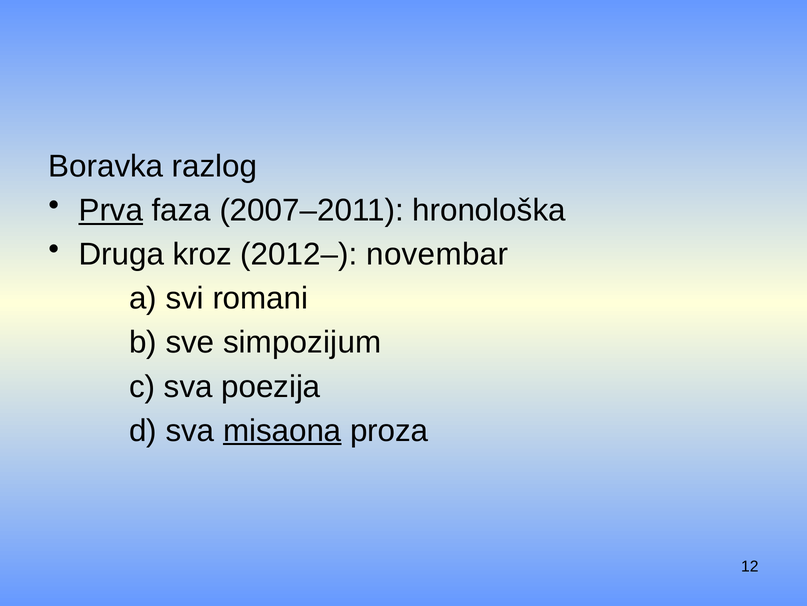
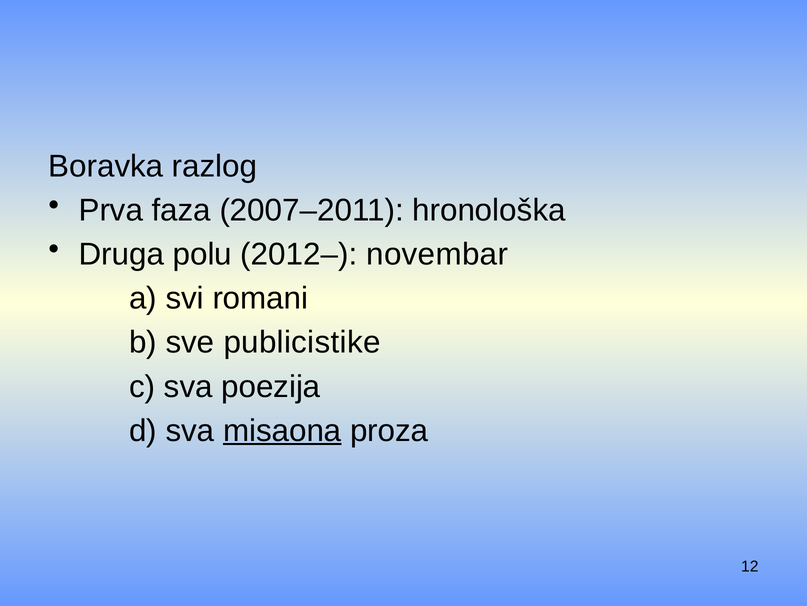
Prva underline: present -> none (111, 210)
kroz: kroz -> polu (202, 254)
simpozijum: simpozijum -> publicistike (302, 342)
